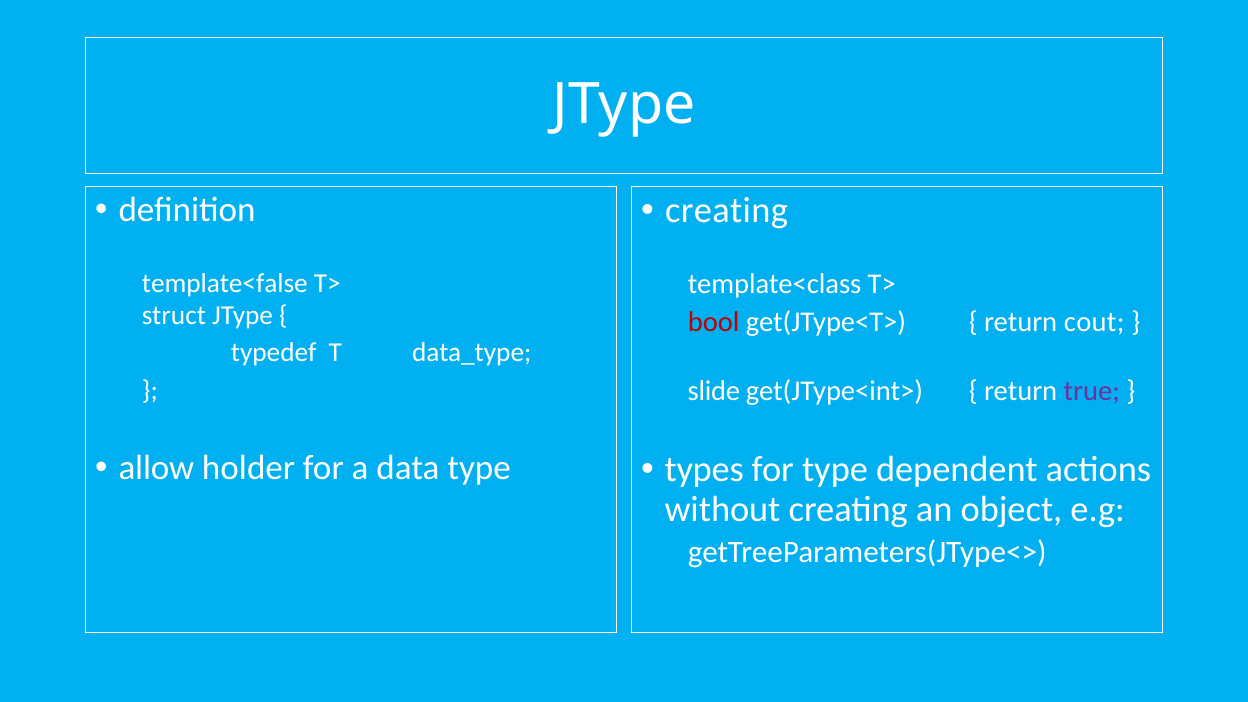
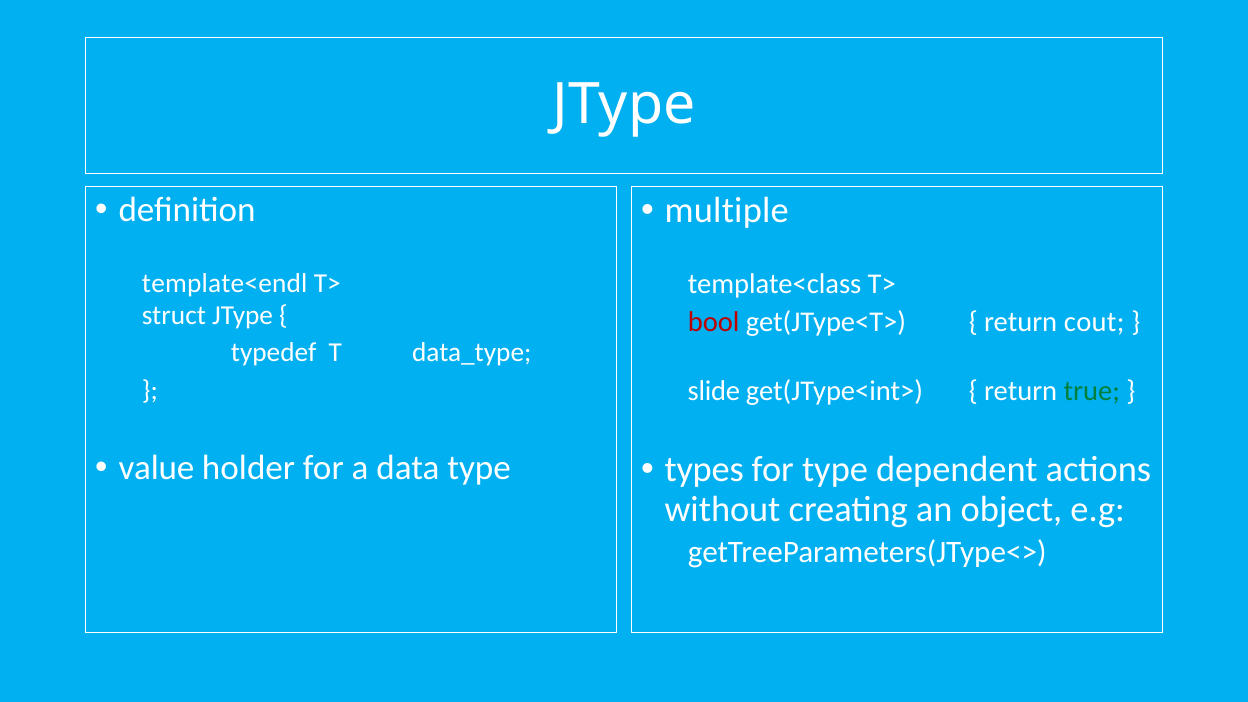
creating: creating -> multiple (727, 211)
template<false: template<false -> template<endl (225, 284)
true colour: purple -> green (1092, 391)
allow: allow -> value (156, 468)
